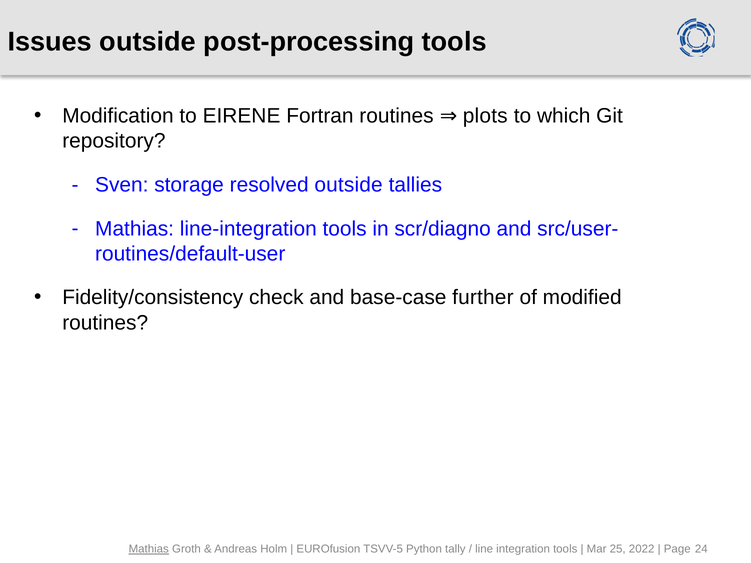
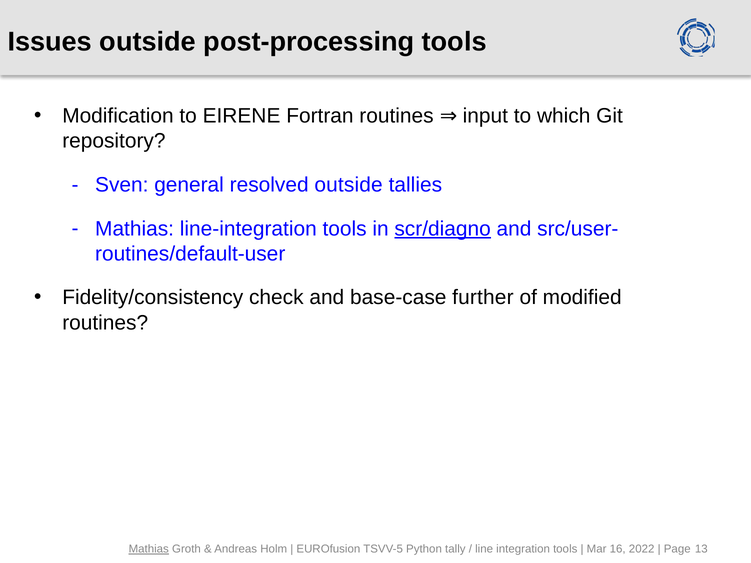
plots: plots -> input (485, 116)
storage: storage -> general (189, 185)
scr/diagno underline: none -> present (443, 229)
25: 25 -> 16 (618, 549)
24: 24 -> 13 (701, 549)
